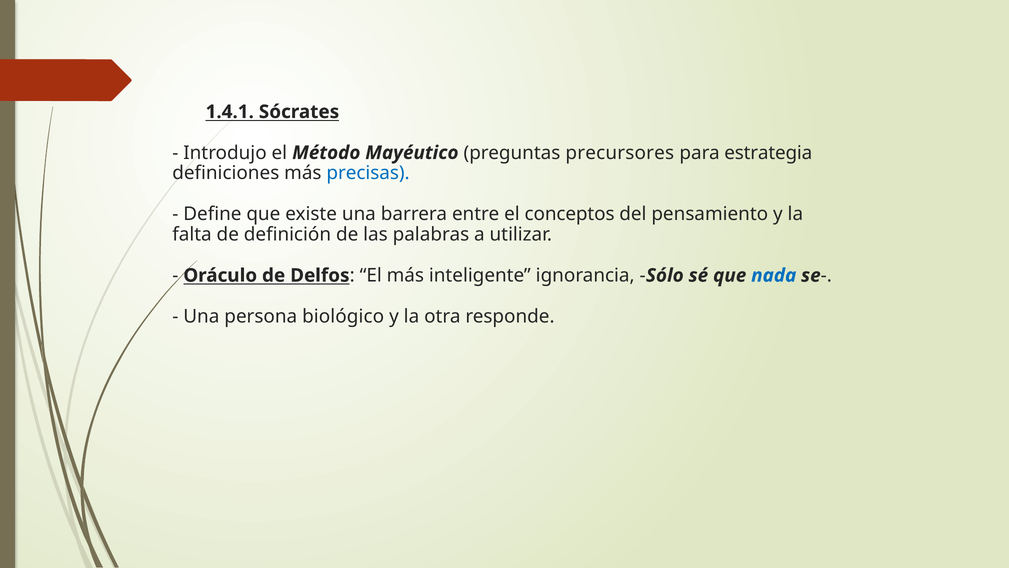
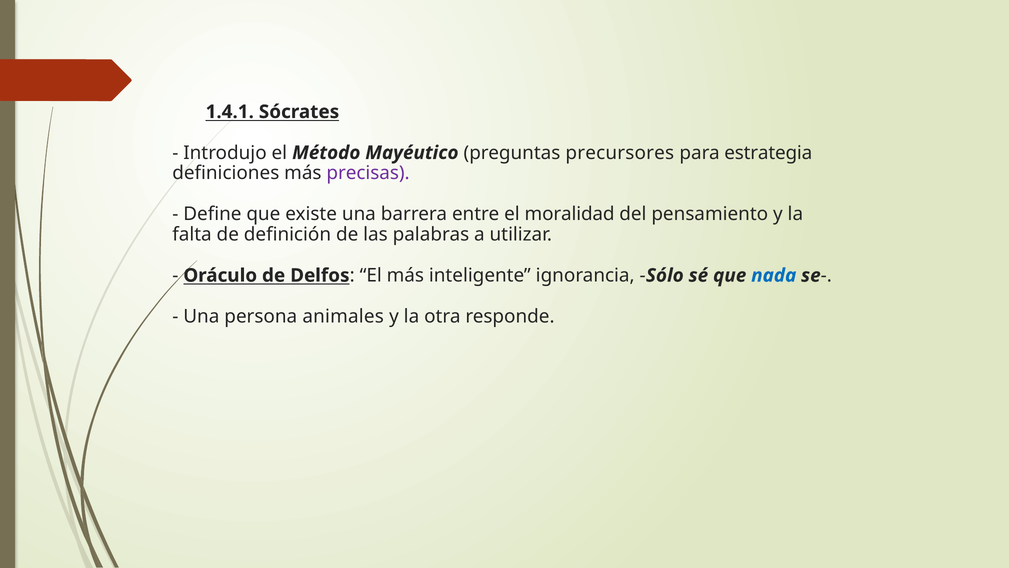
precisas colour: blue -> purple (368, 173)
conceptos: conceptos -> moralidad (570, 214)
biológico: biológico -> animales (343, 316)
